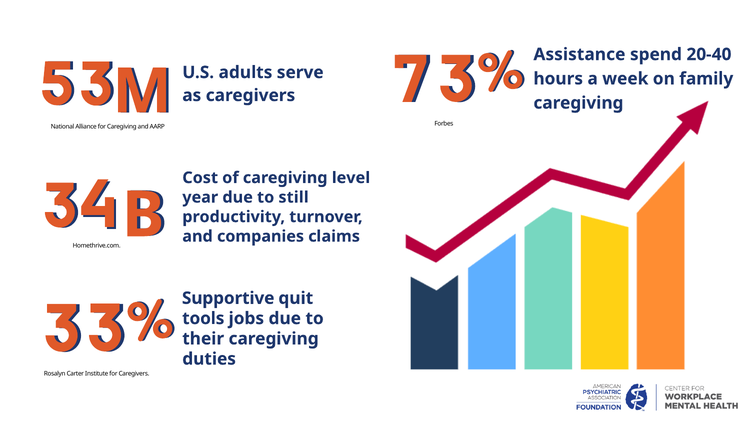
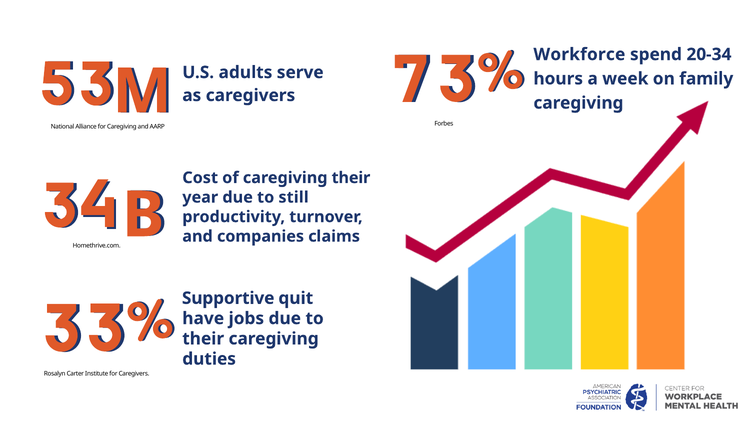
Assistance: Assistance -> Workforce (579, 54)
20-40: 20-40 -> 20-34 (709, 54)
caregiving level: level -> their (351, 178)
tools: tools -> have (203, 318)
